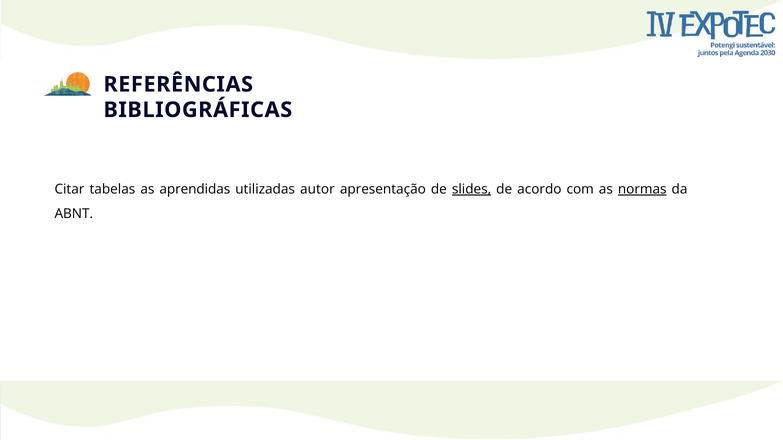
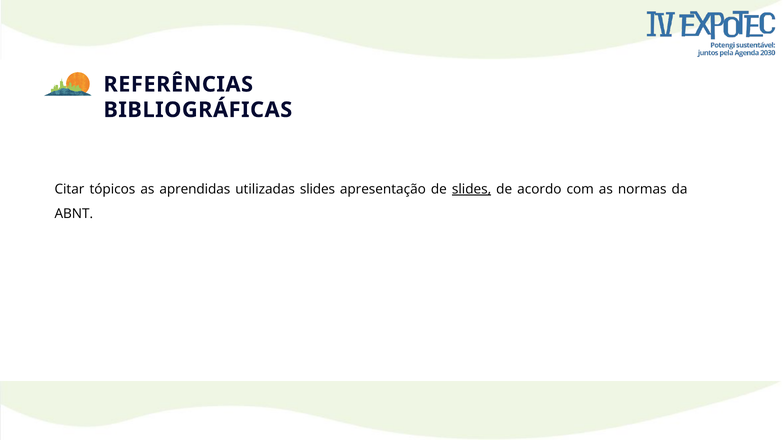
tabelas: tabelas -> tópicos (112, 189)
utilizadas autor: autor -> slides (317, 189)
normas underline: present -> none (642, 189)
